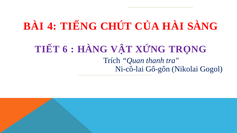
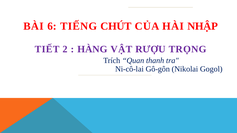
4: 4 -> 6 (52, 26)
SÀNG: SÀNG -> NHẬP (203, 26)
6: 6 -> 2 (65, 49)
XỨNG: XỨNG -> RƯỢU (150, 49)
